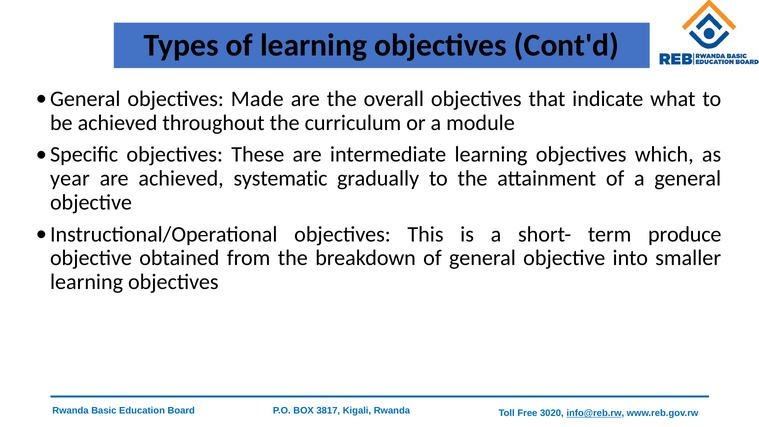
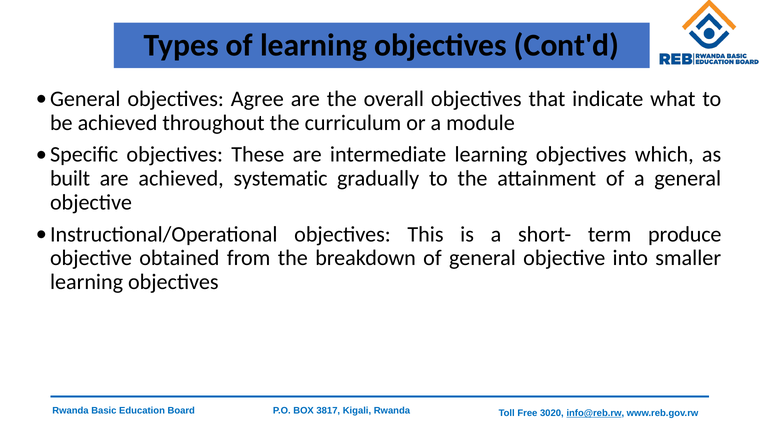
Made: Made -> Agree (257, 99)
year: year -> built (70, 179)
